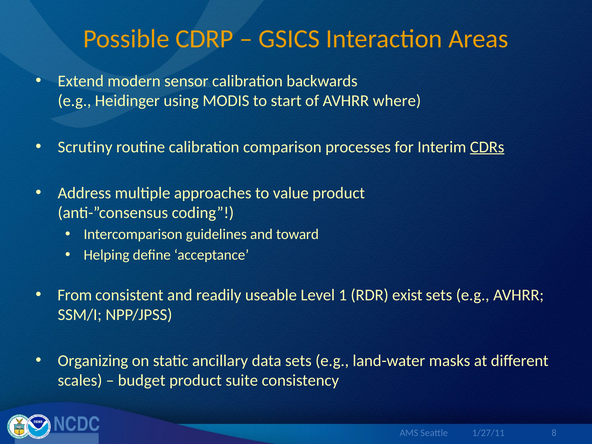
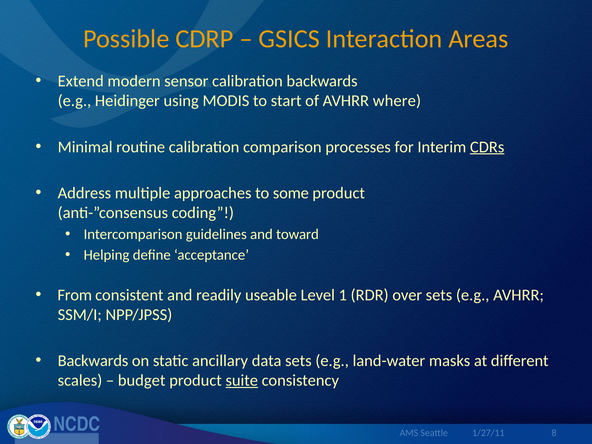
Scrutiny: Scrutiny -> Minimal (85, 147)
value: value -> some (291, 193)
exist: exist -> over (407, 295)
Organizing: Organizing -> Backwards (93, 361)
suite underline: none -> present (242, 380)
